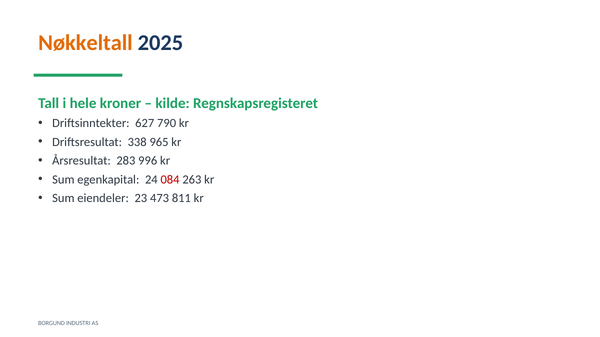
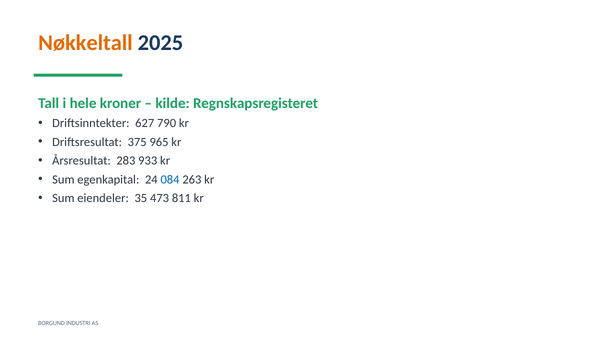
338: 338 -> 375 (137, 142)
996: 996 -> 933 (148, 161)
084 colour: red -> blue (170, 180)
23: 23 -> 35 (141, 198)
